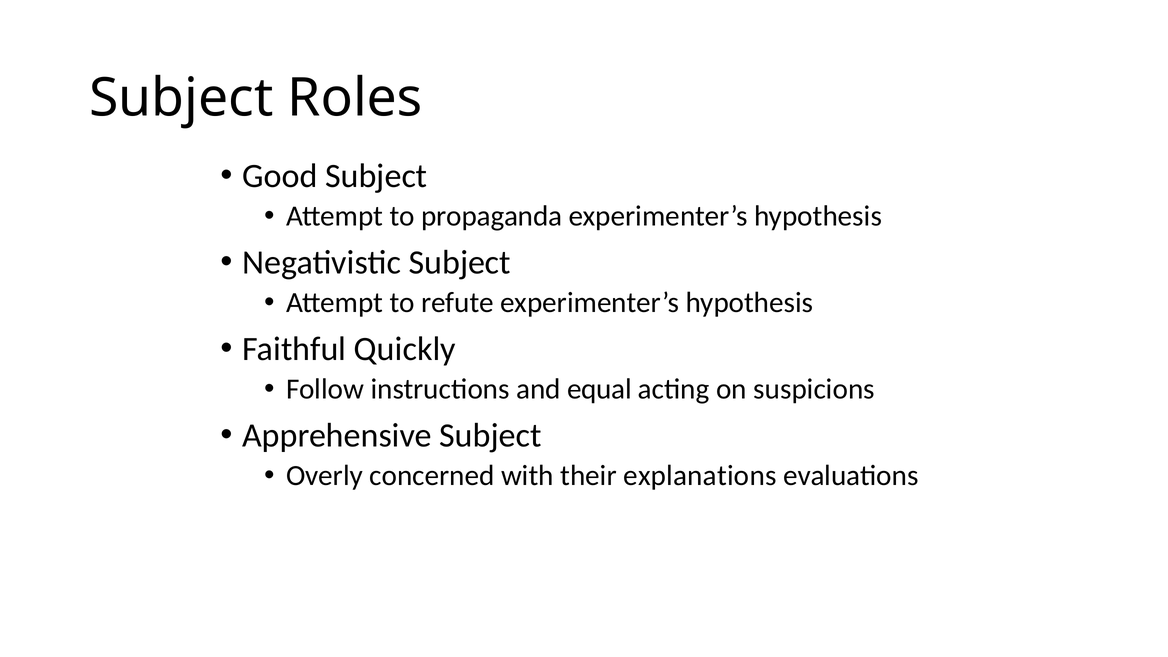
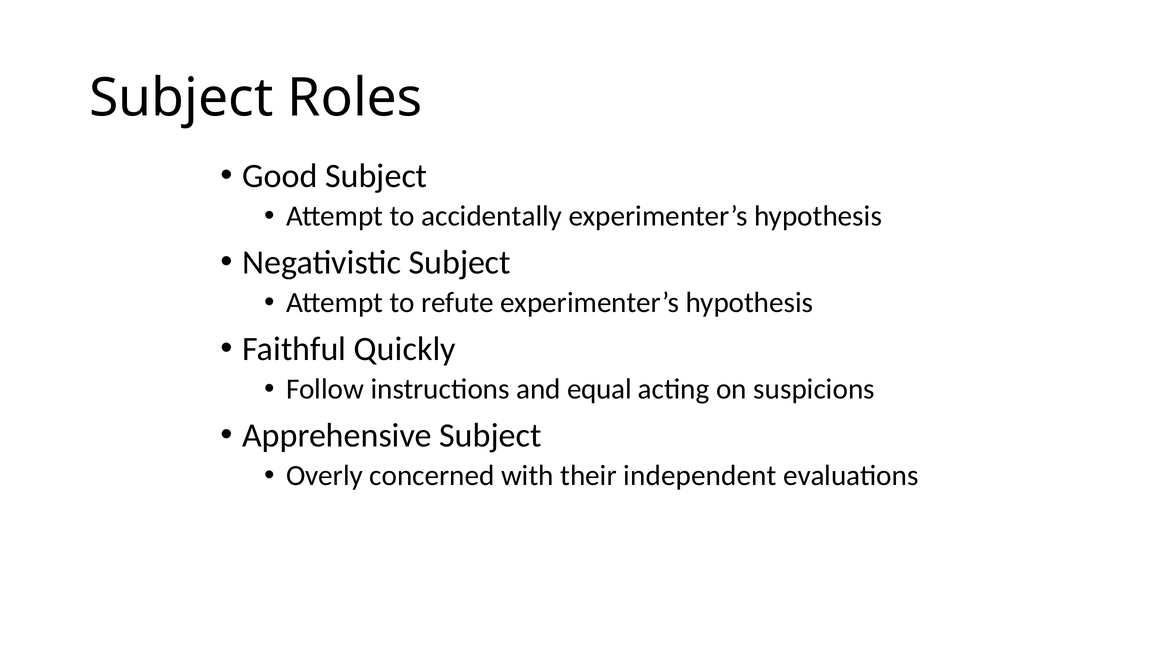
propaganda: propaganda -> accidentally (492, 216)
explanations: explanations -> independent (700, 476)
